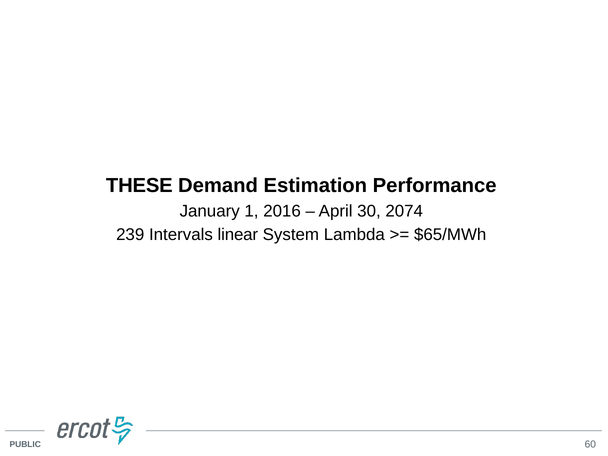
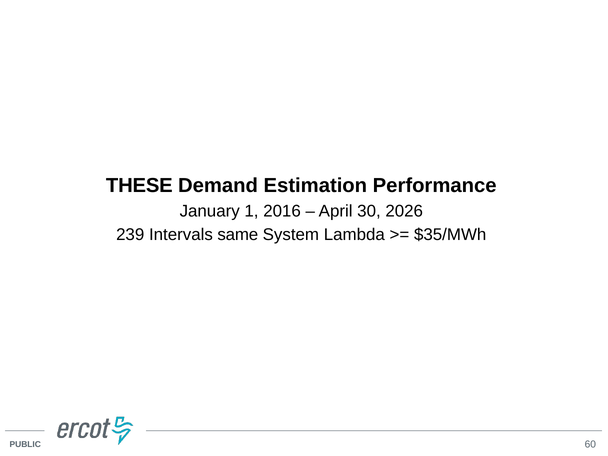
2074: 2074 -> 2026 (404, 211)
linear: linear -> same (238, 235)
$65/MWh: $65/MWh -> $35/MWh (450, 235)
